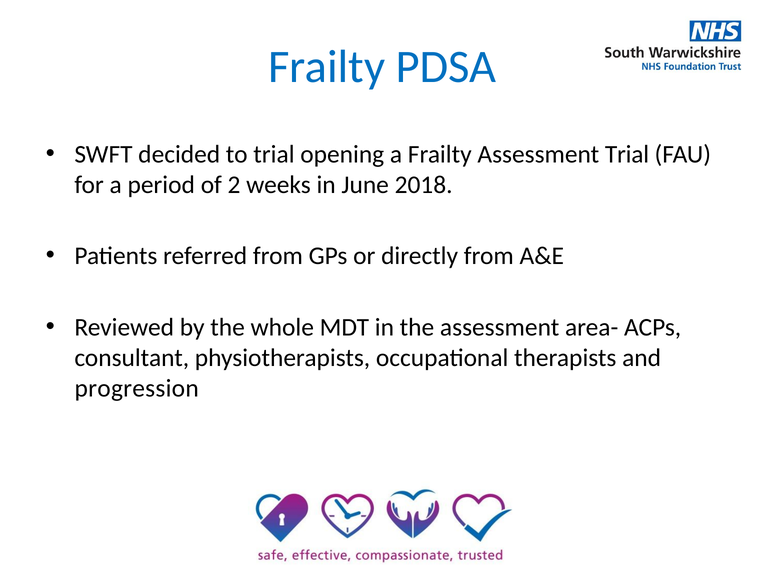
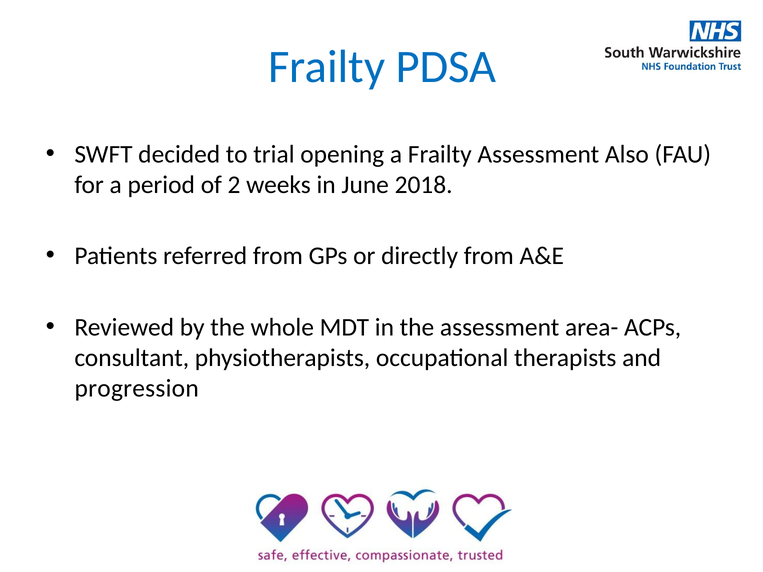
Assessment Trial: Trial -> Also (627, 154)
